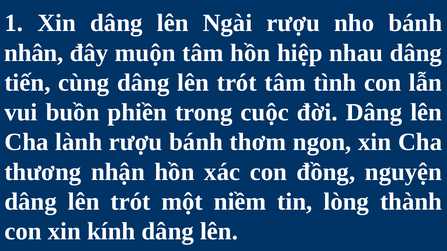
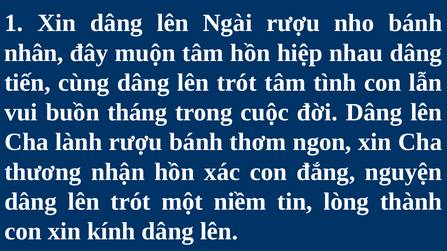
phiền: phiền -> tháng (137, 113)
đồng: đồng -> đắng (326, 172)
